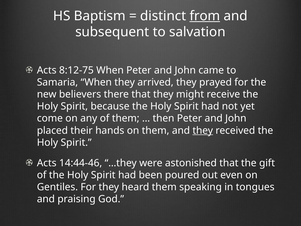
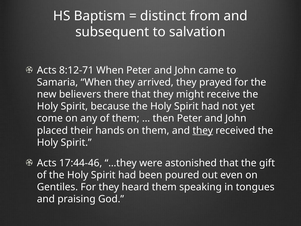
from underline: present -> none (205, 16)
8:12-75: 8:12-75 -> 8:12-71 (76, 70)
14:44-46: 14:44-46 -> 17:44-46 (81, 163)
